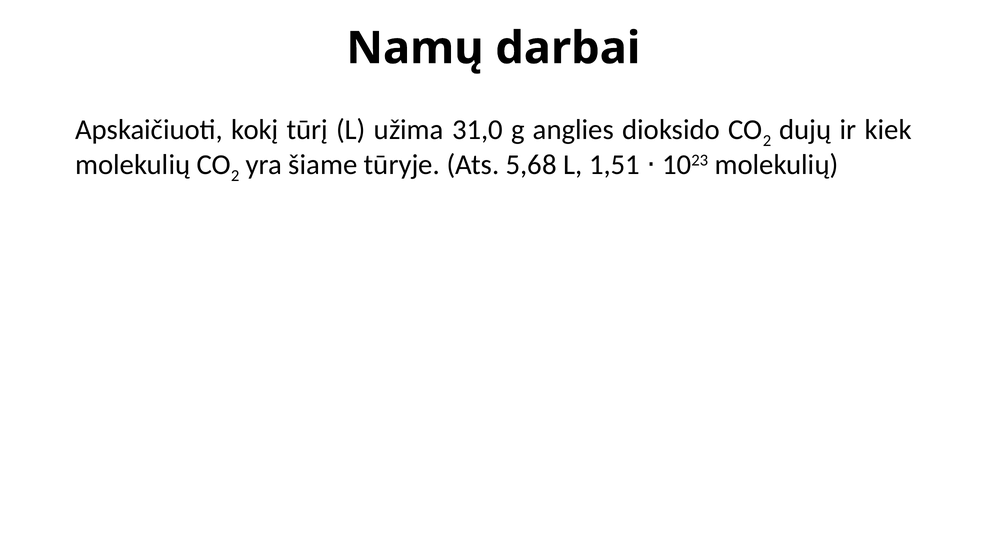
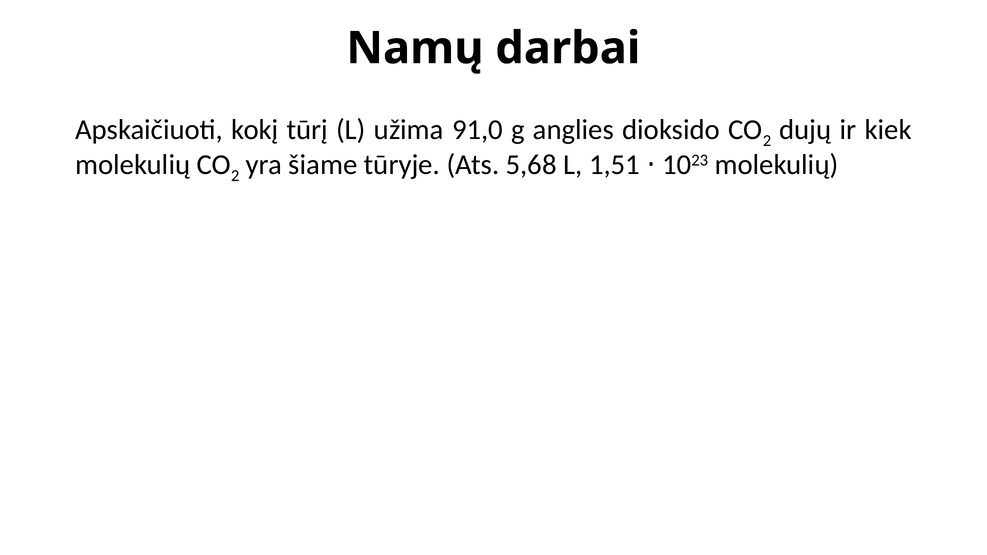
31,0: 31,0 -> 91,0 (477, 130)
